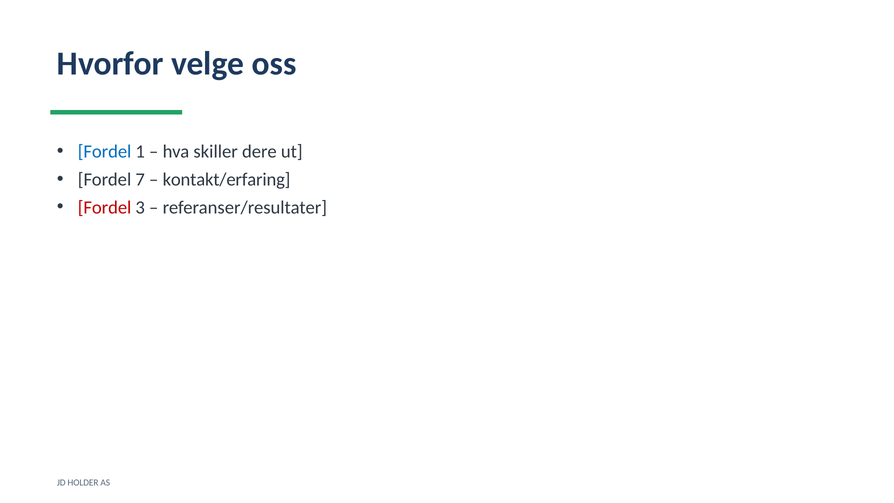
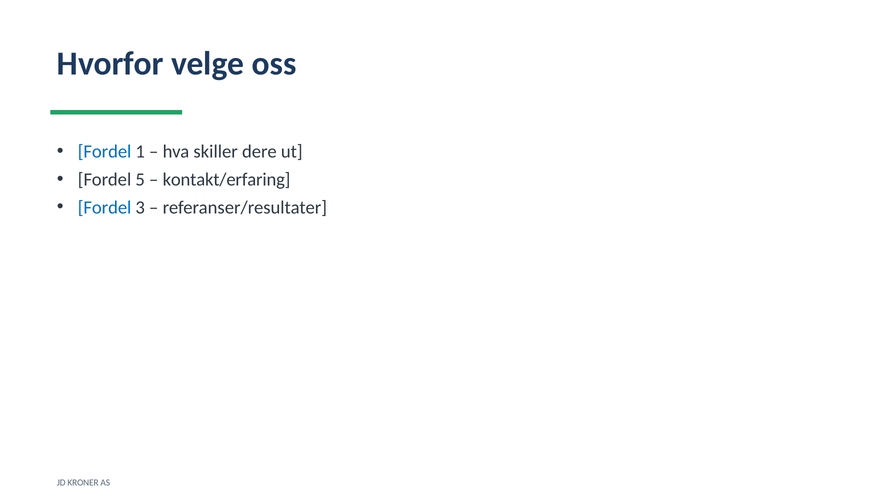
7: 7 -> 5 (140, 179)
Fordel colour: red -> blue (105, 207)
HOLDER: HOLDER -> KRONER (83, 483)
